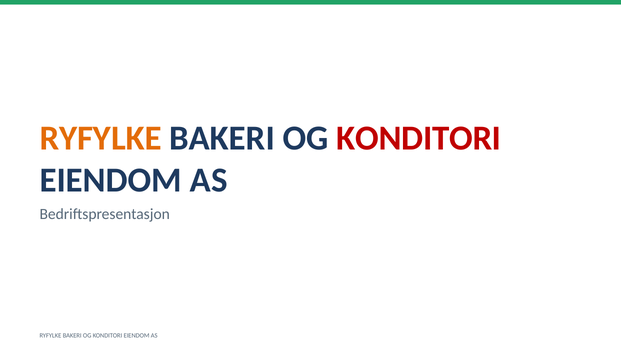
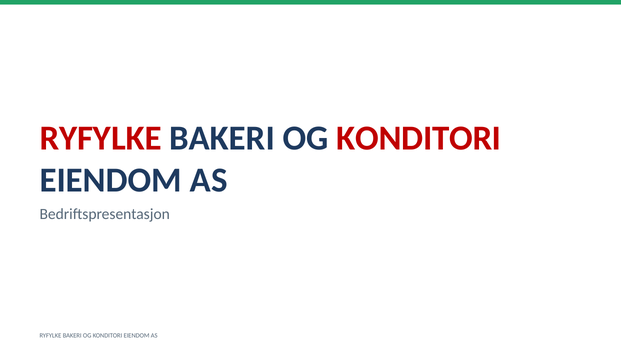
RYFYLKE colour: orange -> red (101, 138)
